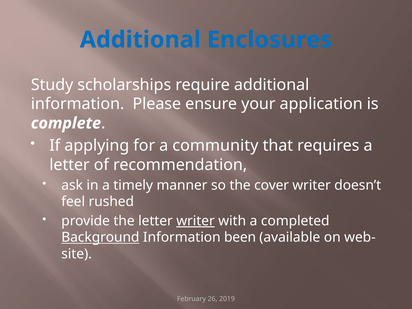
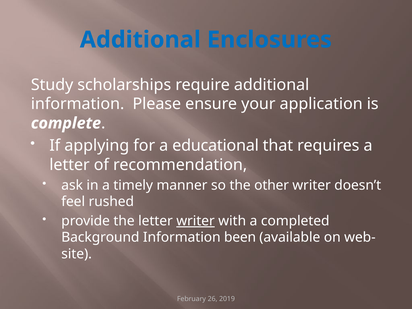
community: community -> educational (216, 146)
cover: cover -> other (272, 185)
Background underline: present -> none (100, 237)
